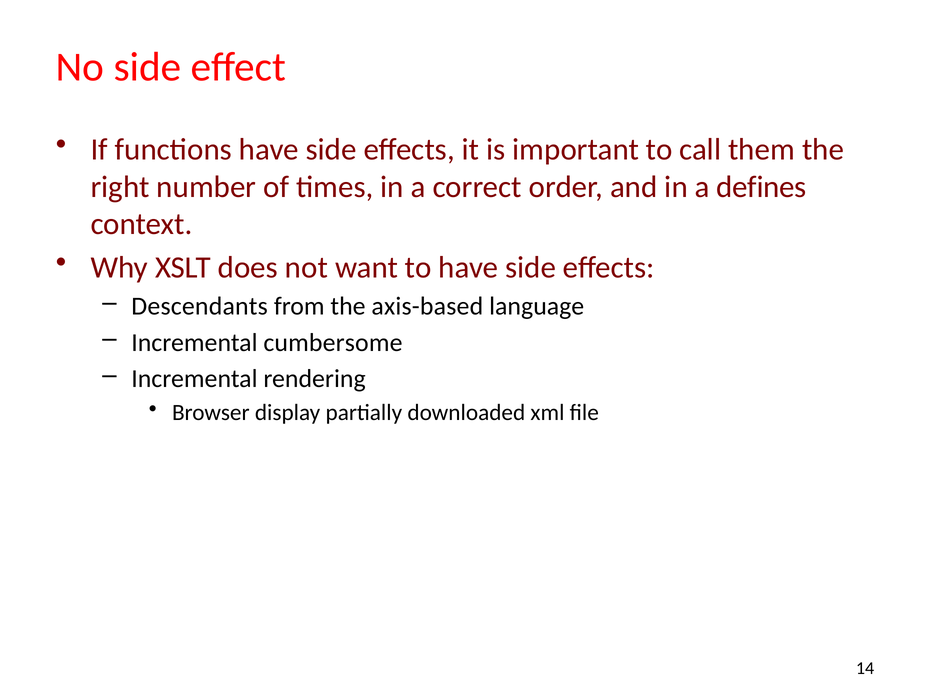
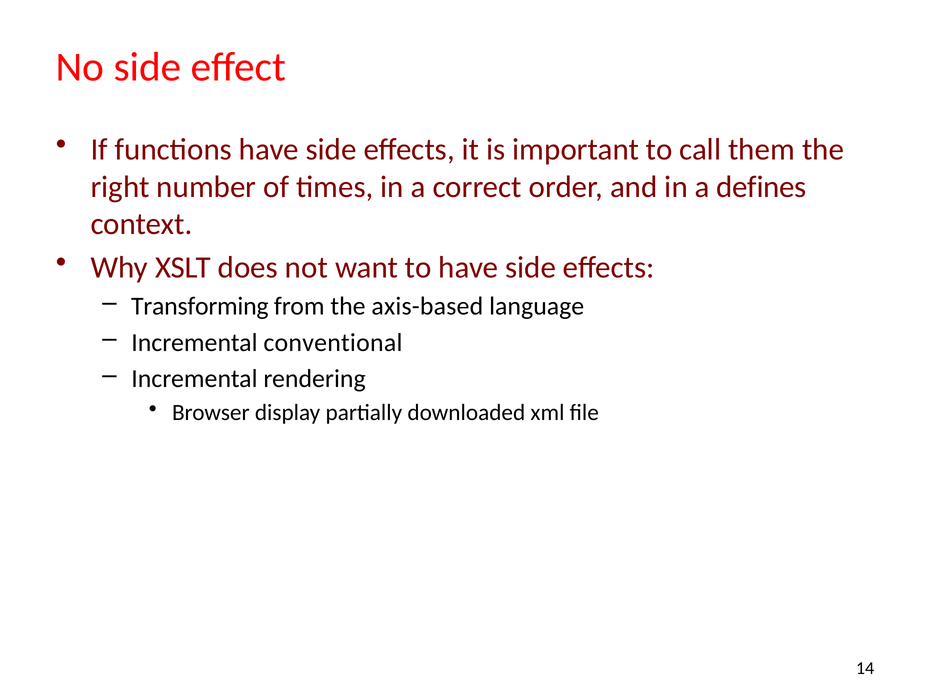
Descendants: Descendants -> Transforming (200, 306)
cumbersome: cumbersome -> conventional (333, 342)
